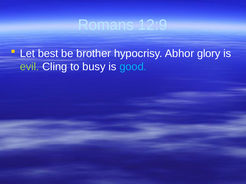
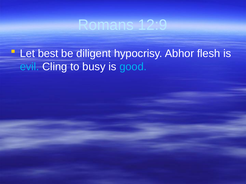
brother: brother -> diligent (94, 54)
glory: glory -> flesh (209, 54)
evil colour: light green -> light blue (30, 67)
